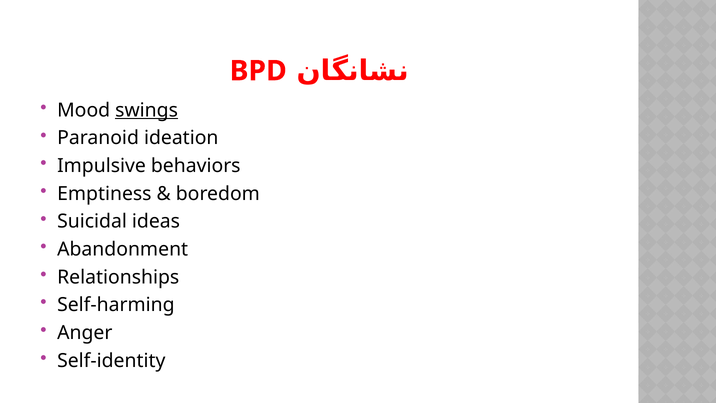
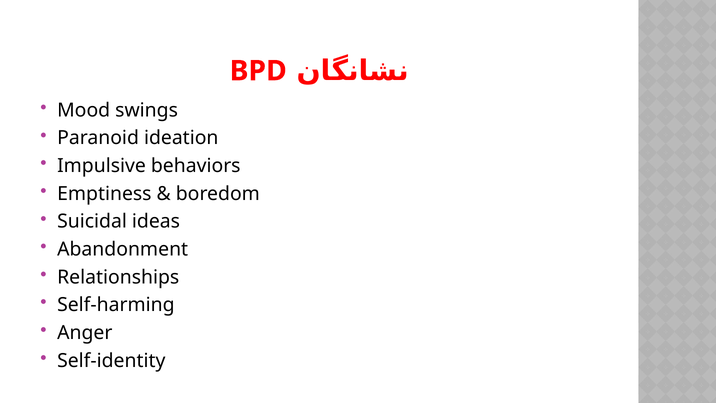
swings underline: present -> none (147, 110)
